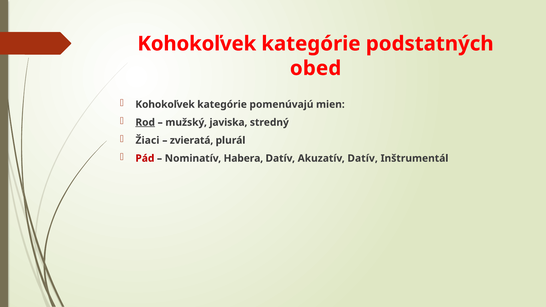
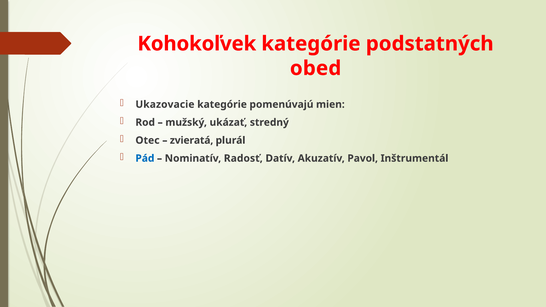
Kohokoľvek: Kohokoľvek -> Ukazovacie (165, 104)
Rod underline: present -> none (145, 122)
javiska: javiska -> ukázať (228, 122)
Žiaci: Žiaci -> Otec (147, 140)
Pád colour: red -> blue (145, 158)
Habera: Habera -> Radosť (243, 158)
Akuzatív Datív: Datív -> Pavol (363, 158)
